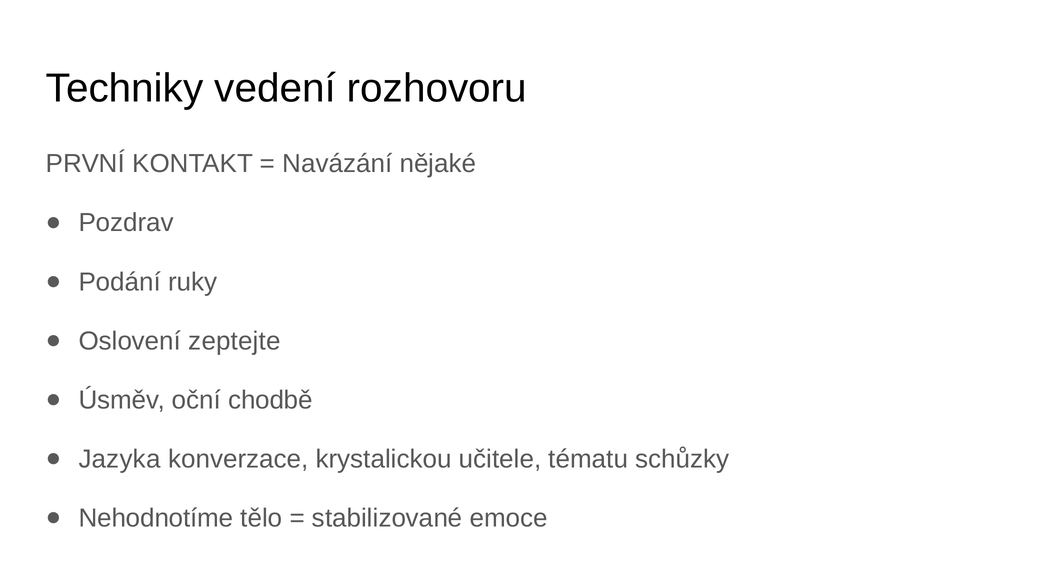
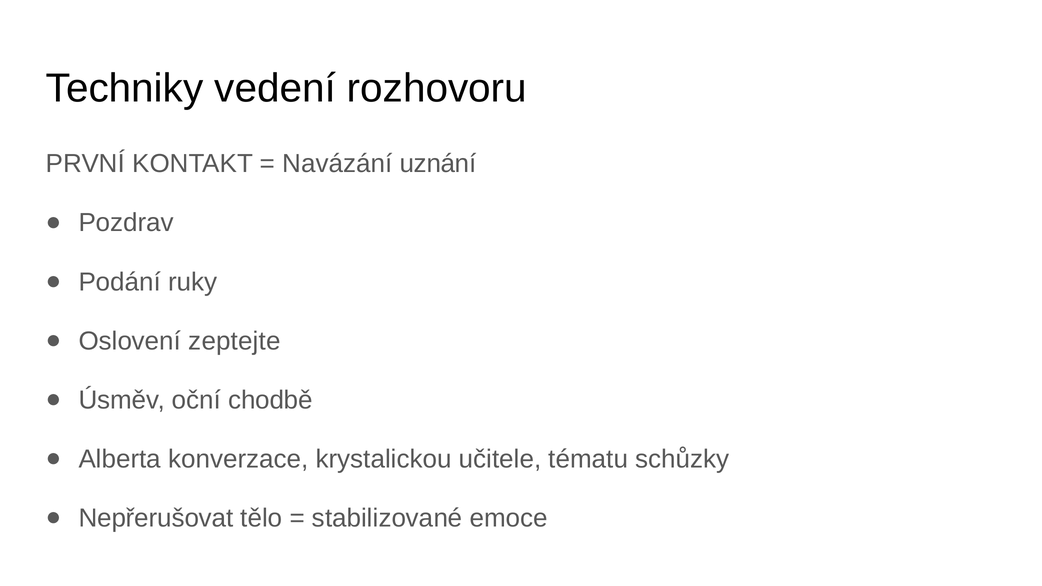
nějaké: nějaké -> uznání (438, 164)
Jazyka: Jazyka -> Alberta (120, 459)
Nehodnotíme: Nehodnotíme -> Nepřerušovat (156, 518)
